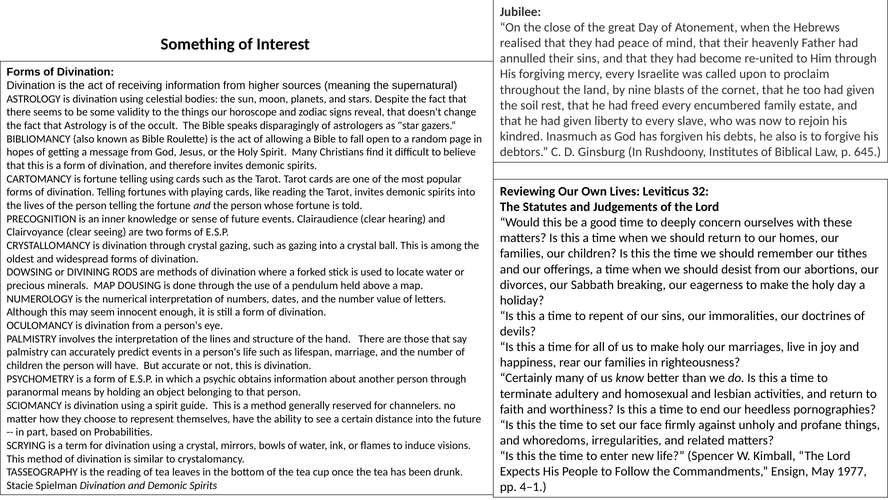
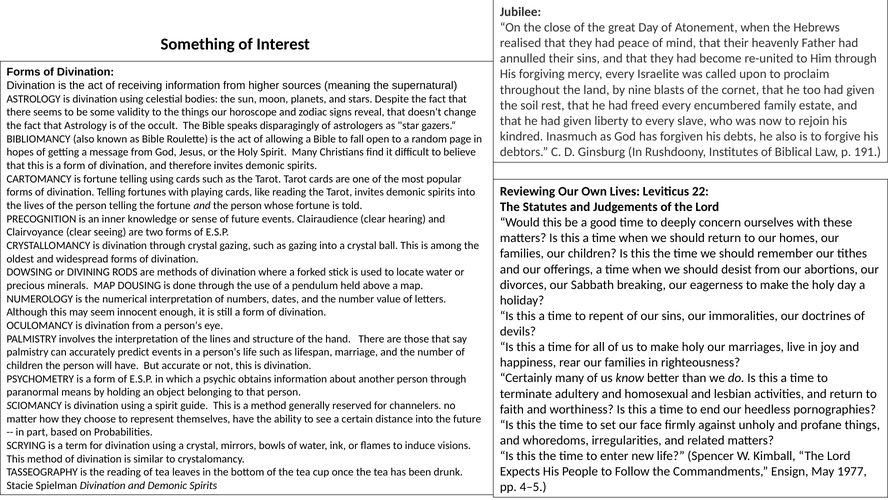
645: 645 -> 191 (868, 152)
32: 32 -> 22 (700, 191)
4–1: 4–1 -> 4–5 (533, 487)
